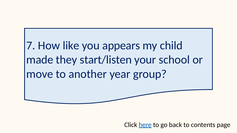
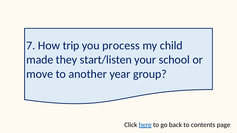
like: like -> trip (71, 46)
appears: appears -> process (121, 46)
